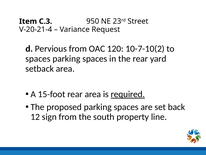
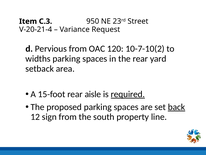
spaces: spaces -> widths (38, 59)
rear area: area -> aisle (93, 94)
back underline: none -> present (177, 107)
